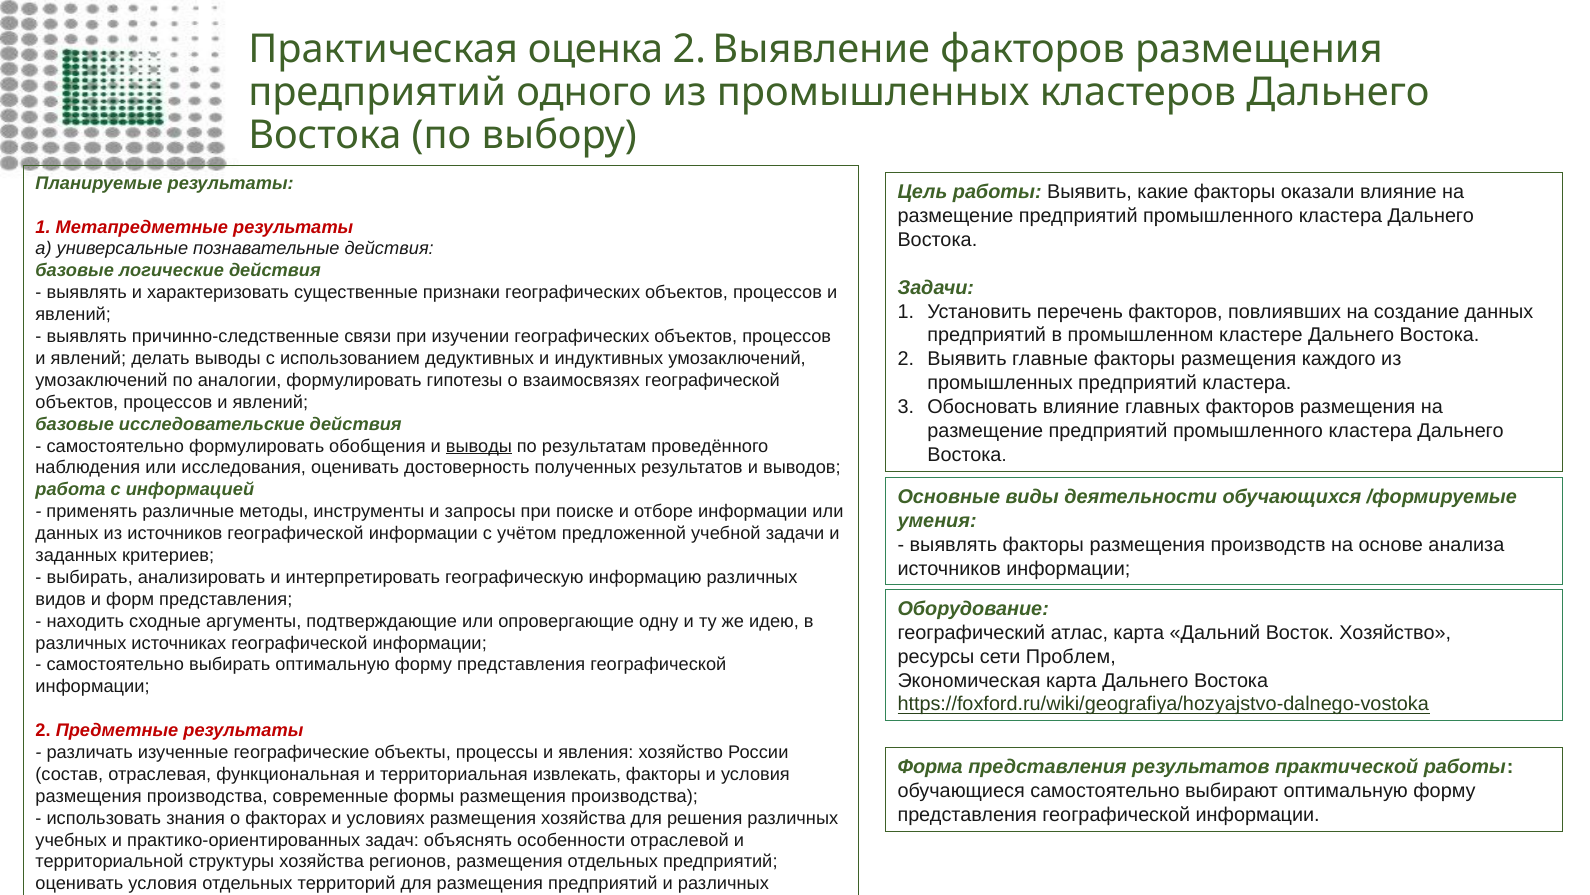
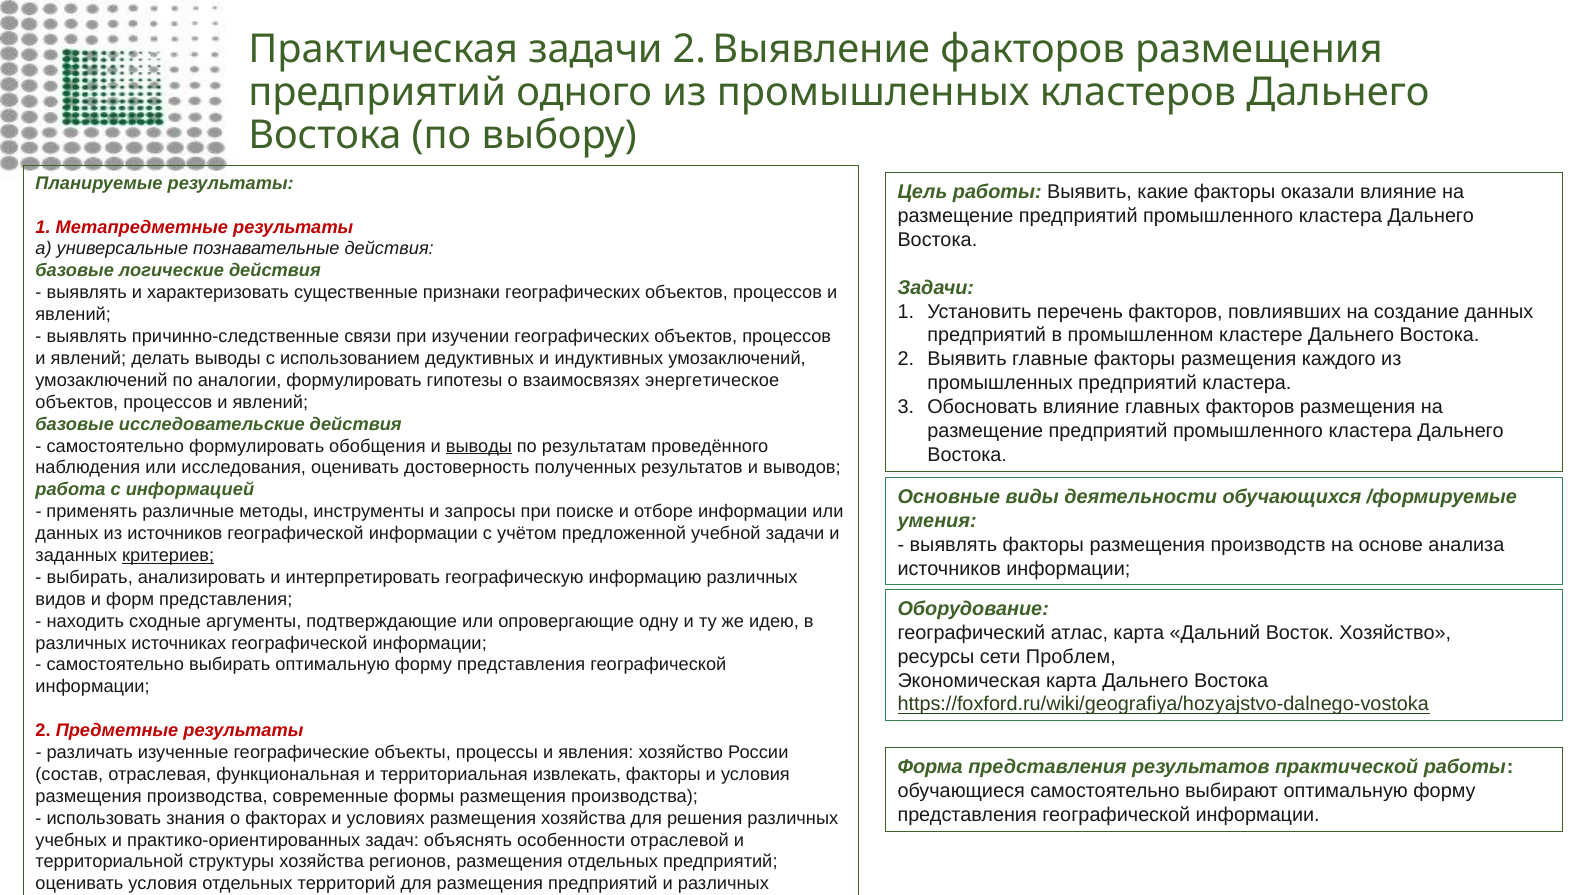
Практическая оценка: оценка -> задачи (596, 50)
взаимосвязях географической: географической -> энергетическое (712, 380)
критериев underline: none -> present (168, 555)
